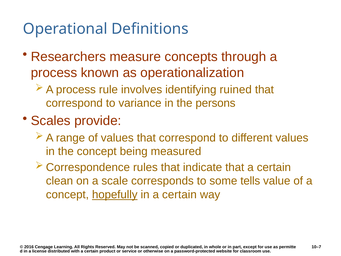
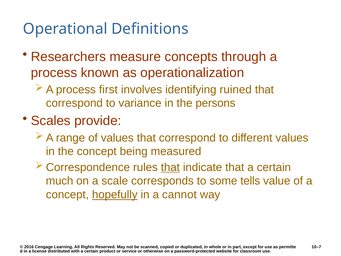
rule: rule -> first (108, 89)
that underline: none -> present (170, 167)
clean: clean -> much (60, 181)
in a certain: certain -> cannot (179, 194)
